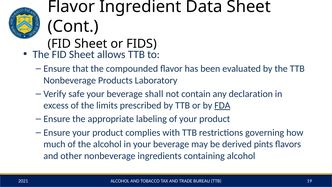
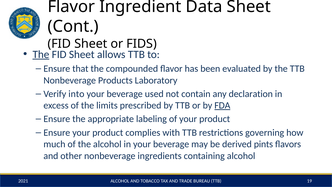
The underline: none -> present (41, 54)
safe: safe -> into (76, 94)
shall: shall -> used (154, 94)
